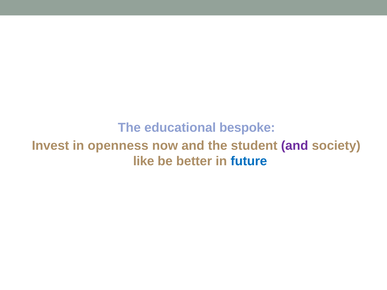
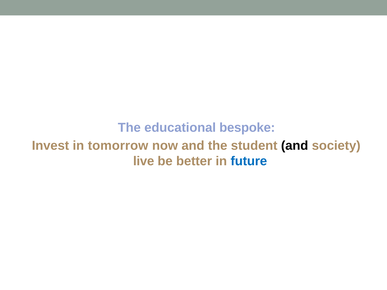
openness: openness -> tomorrow (118, 146)
and colour: purple -> black (295, 146)
like: like -> live (144, 161)
